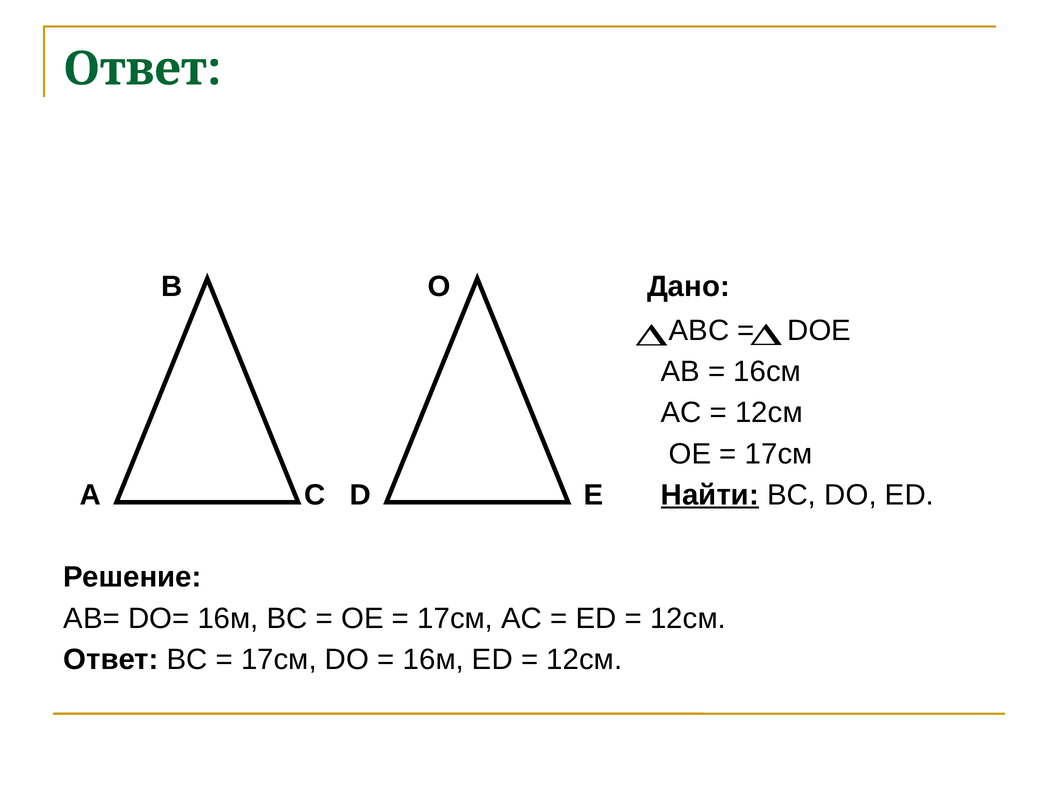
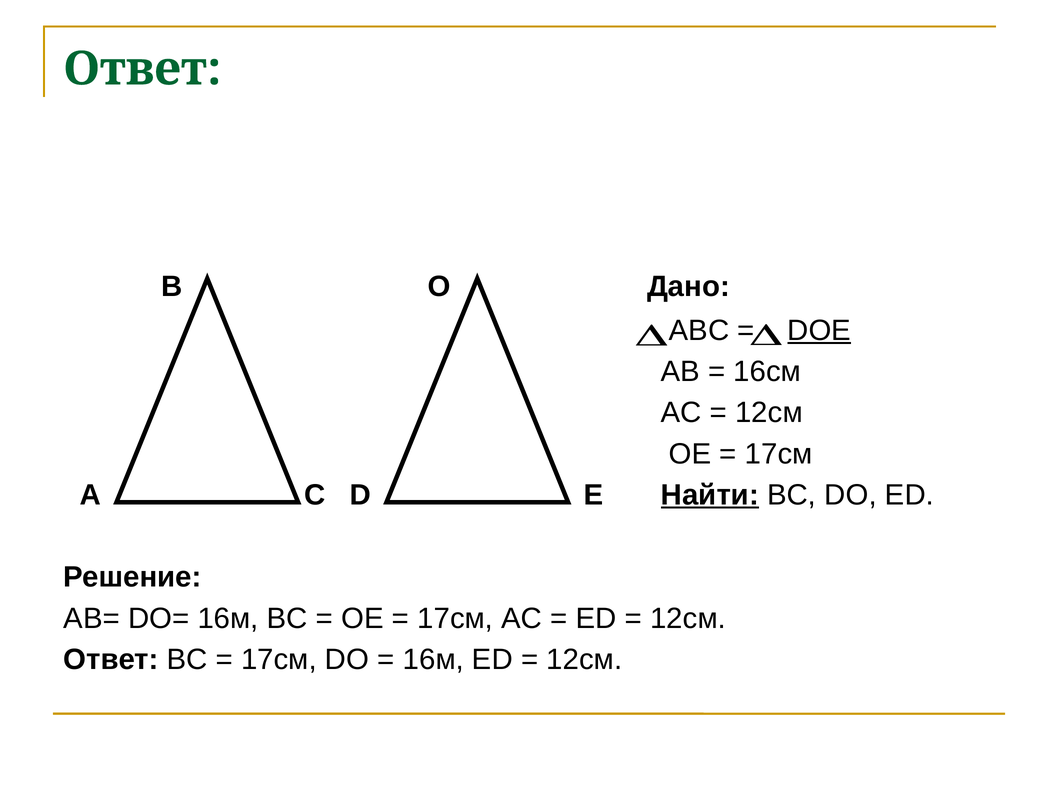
DOE underline: none -> present (819, 331)
